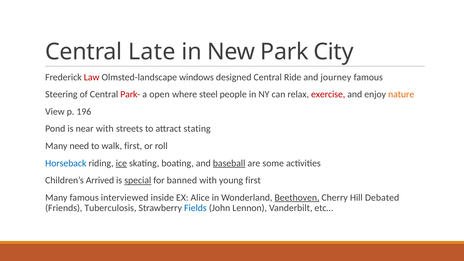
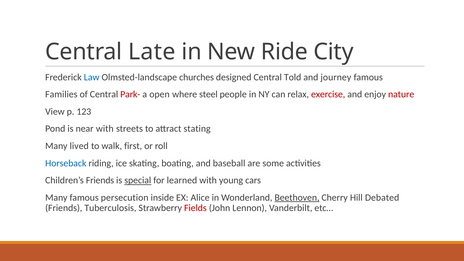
Park: Park -> Ride (284, 52)
Law colour: red -> blue (92, 77)
windows: windows -> churches (197, 77)
Ride: Ride -> Told (293, 77)
Steering: Steering -> Families (61, 94)
nature colour: orange -> red (401, 94)
196: 196 -> 123 (84, 112)
need: need -> lived (79, 146)
ice underline: present -> none (121, 163)
baseball underline: present -> none (229, 163)
Children’s Arrived: Arrived -> Friends (100, 180)
banned: banned -> learned (182, 180)
young first: first -> cars (253, 180)
interviewed: interviewed -> persecution (125, 198)
Fields colour: blue -> red (195, 208)
